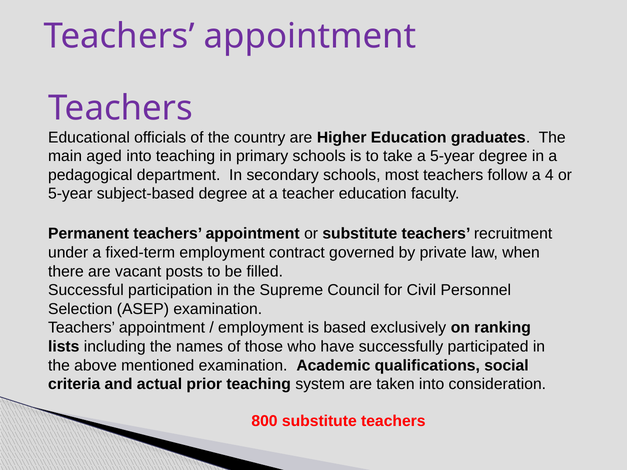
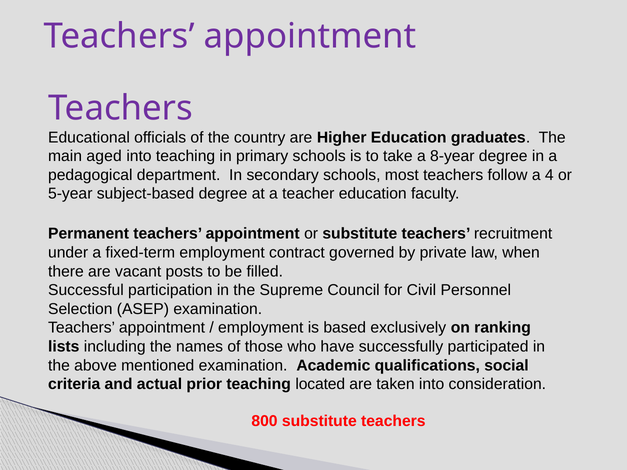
a 5-year: 5-year -> 8-year (452, 156)
system: system -> located (320, 384)
